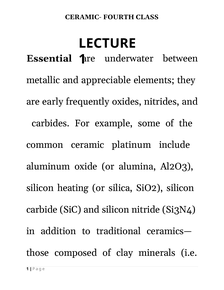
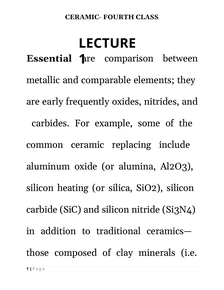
underwater: underwater -> comparison (129, 58)
appreciable: appreciable -> comparable (106, 80)
platinum: platinum -> replacing (132, 145)
